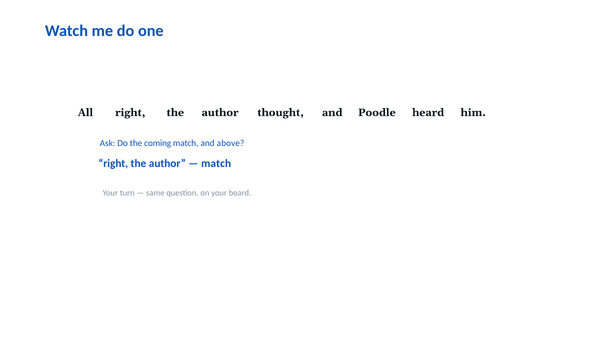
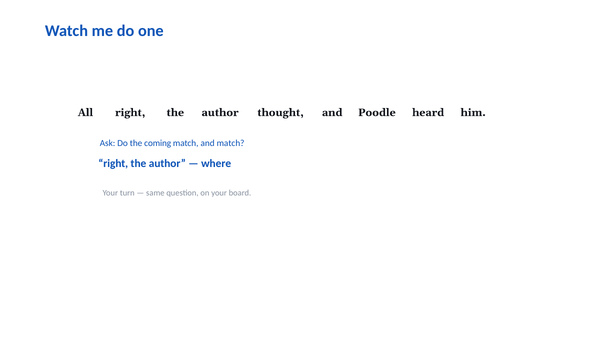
and above: above -> match (231, 143)
match: match -> where (216, 163)
